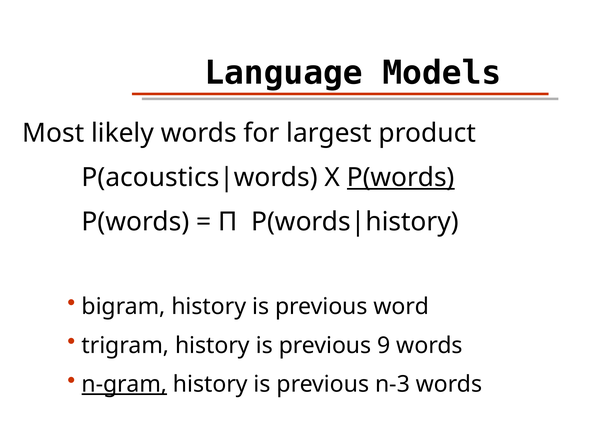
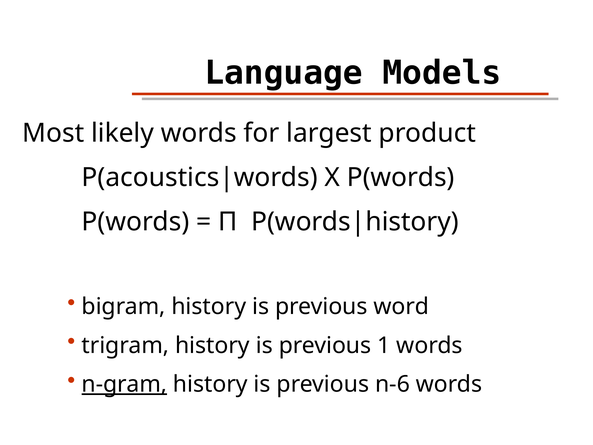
P(words underline: present -> none (401, 177)
9: 9 -> 1 (384, 345)
n-3: n-3 -> n-6 (392, 384)
